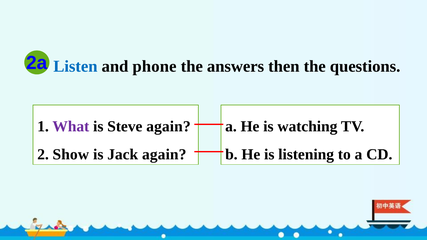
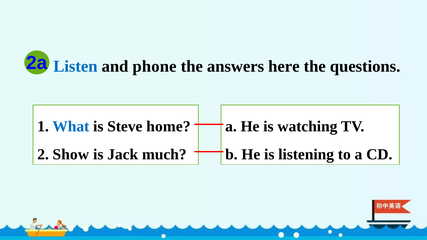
then: then -> here (284, 66)
What colour: purple -> blue (71, 127)
Steve again: again -> home (168, 127)
Jack again: again -> much (164, 154)
